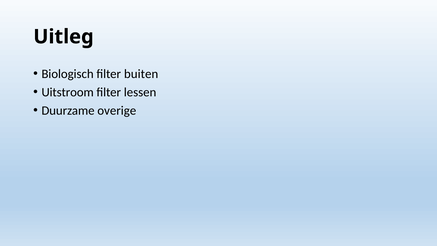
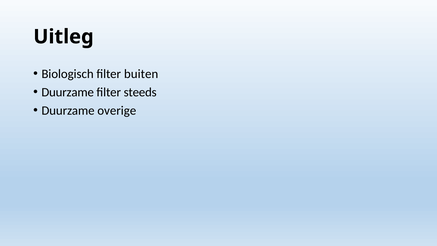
Uitstroom: Uitstroom -> Duurzame (68, 92)
lessen: lessen -> steeds (140, 92)
